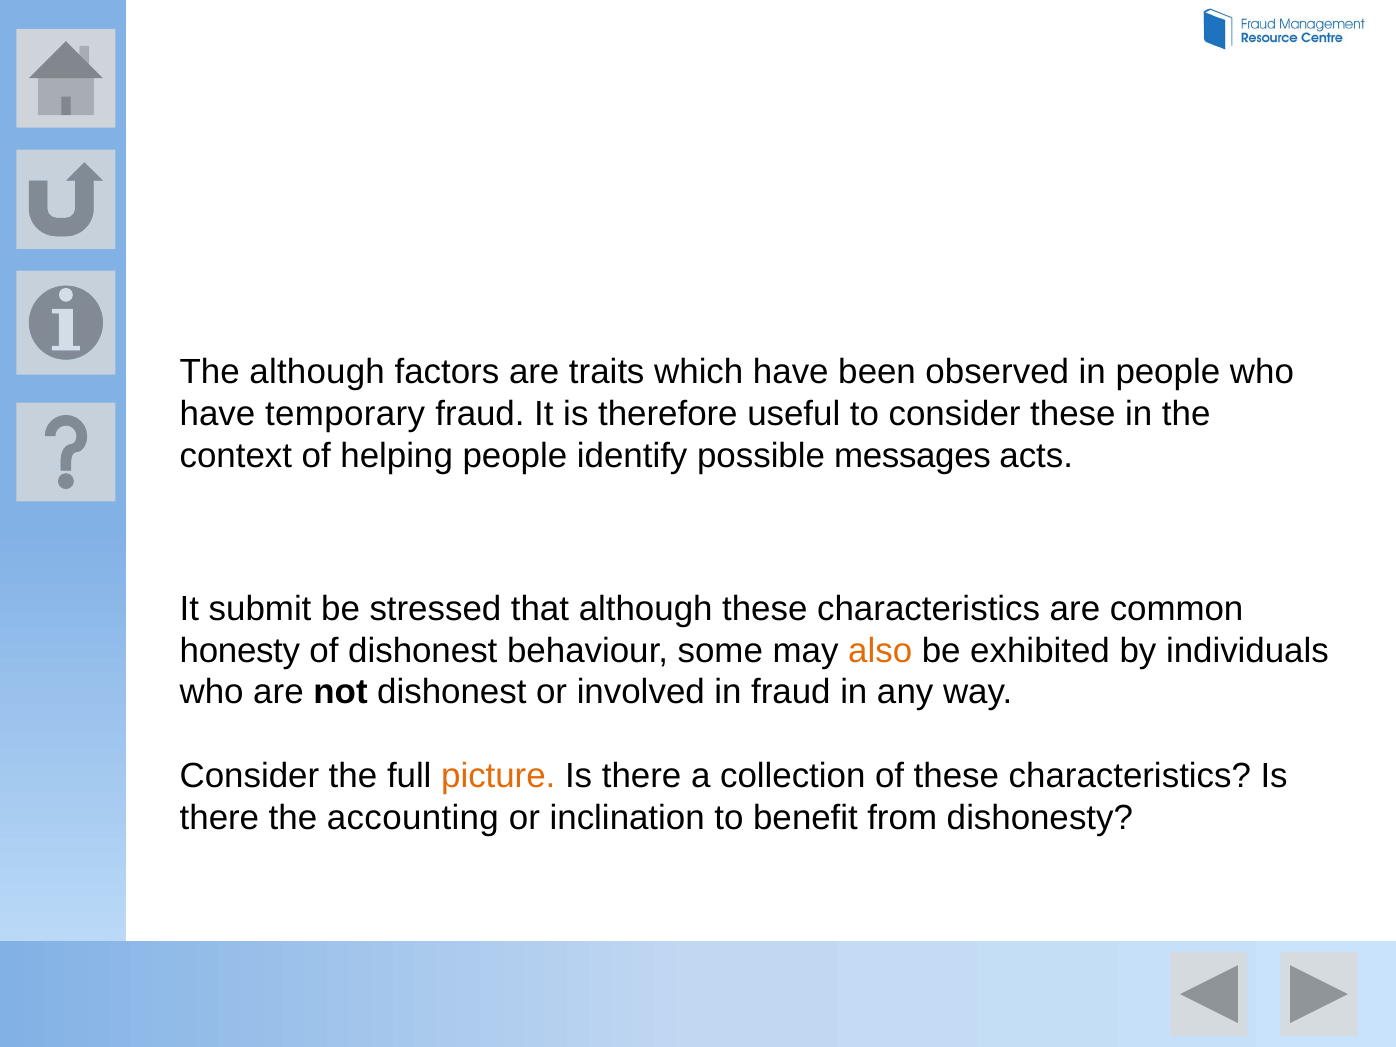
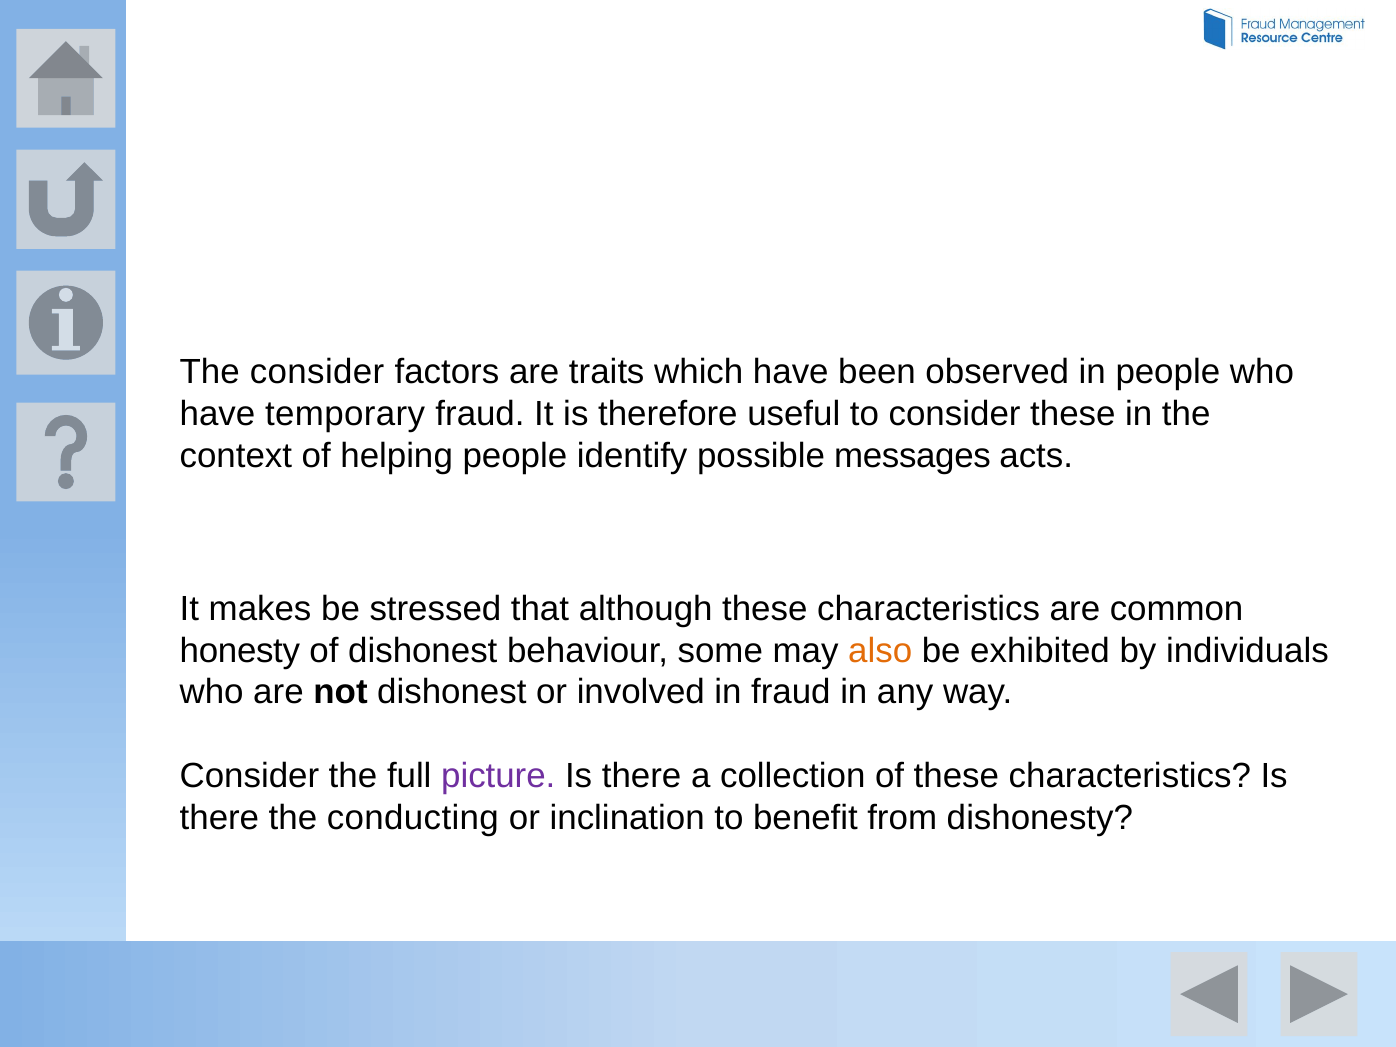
The although: although -> consider (317, 372)
submit: submit -> makes (260, 609)
picture colour: orange -> purple (498, 776)
accounting: accounting -> conducting (413, 818)
